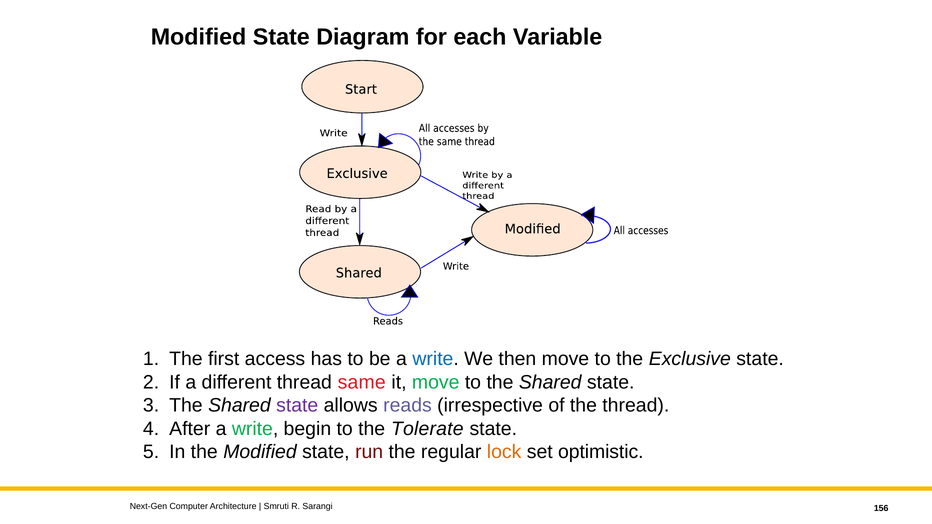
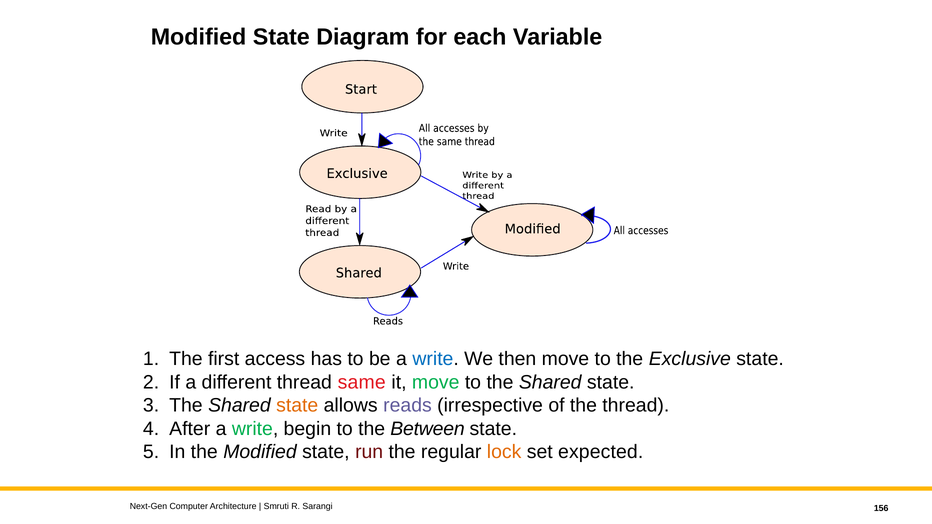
state colour: purple -> orange (297, 406)
Tolerate: Tolerate -> Between (428, 429)
optimistic: optimistic -> expected (601, 452)
